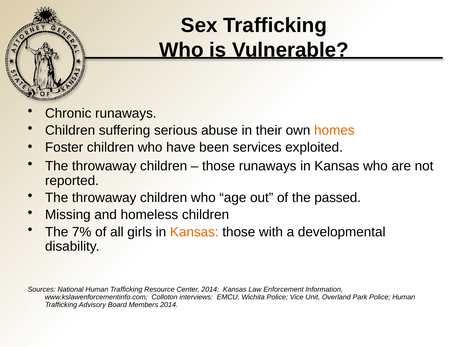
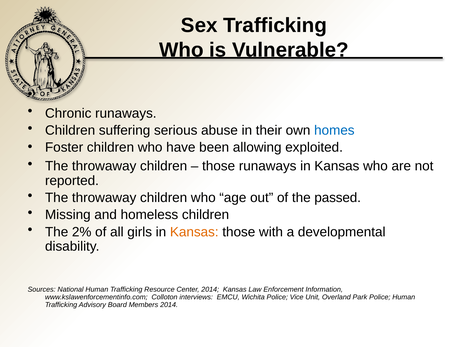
homes colour: orange -> blue (334, 130)
services: services -> allowing (257, 147)
7%: 7% -> 2% (82, 232)
